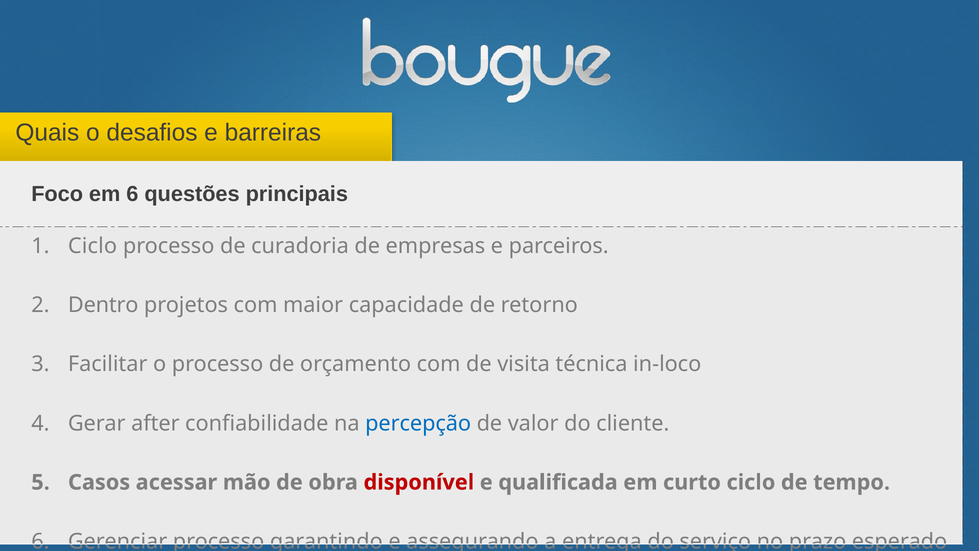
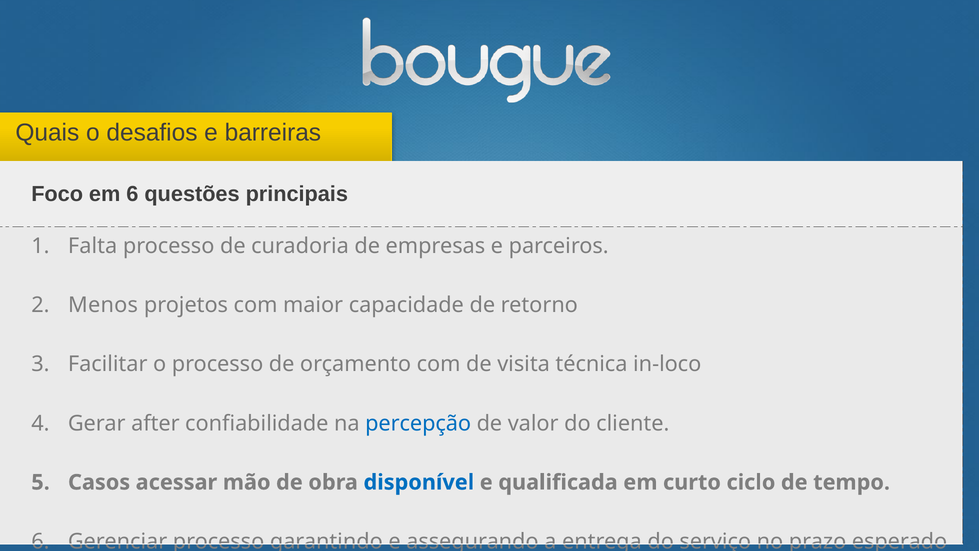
Ciclo: Ciclo -> Falta (93, 246)
Dentro: Dentro -> Menos (103, 305)
disponível colour: red -> blue (419, 482)
